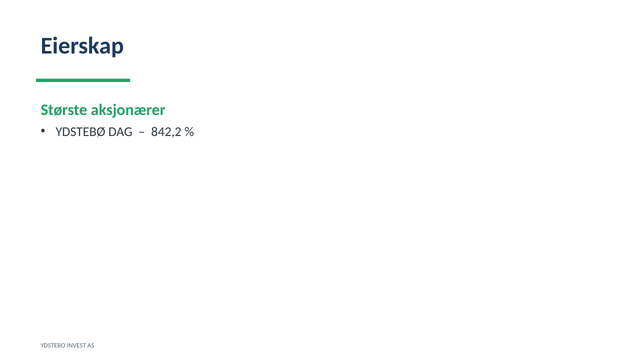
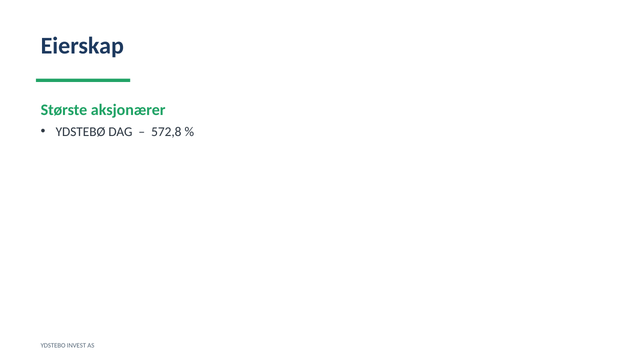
842,2: 842,2 -> 572,8 (166, 131)
